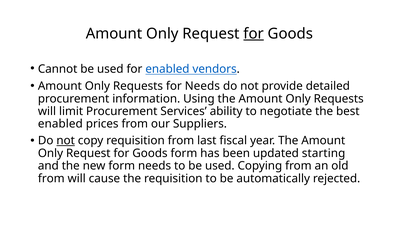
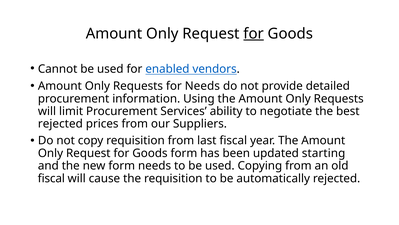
enabled: enabled -> rejected (60, 124)
not underline: present -> none (66, 140)
from: from -> fiscal (51, 178)
